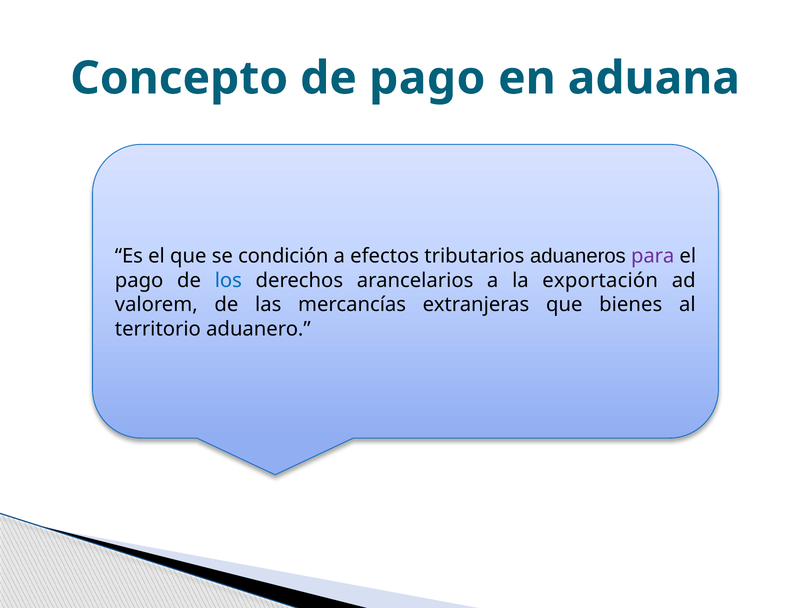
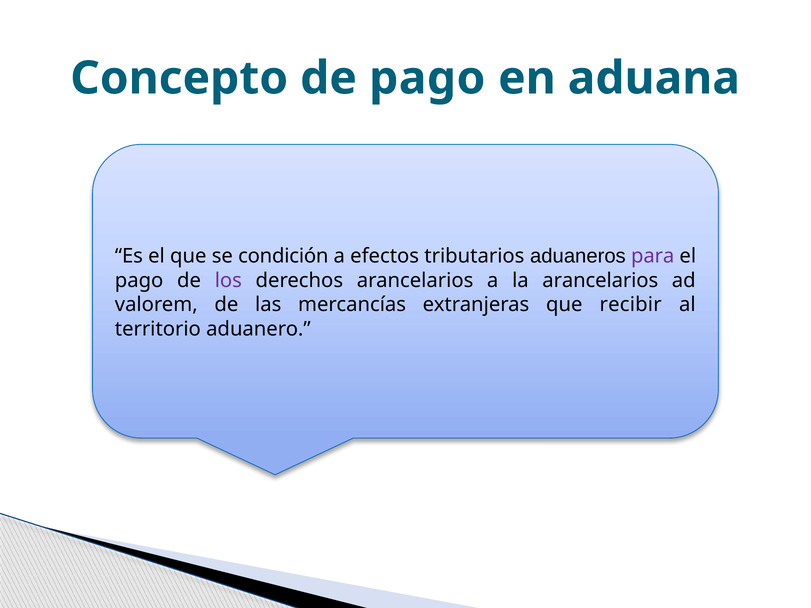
los colour: blue -> purple (228, 281)
la exportación: exportación -> arancelarios (600, 281)
bienes: bienes -> recibir (631, 305)
